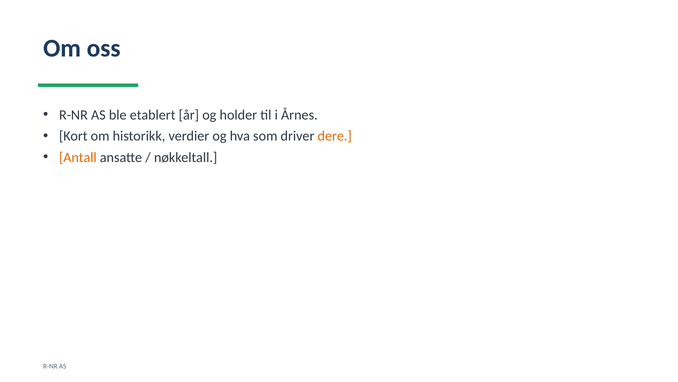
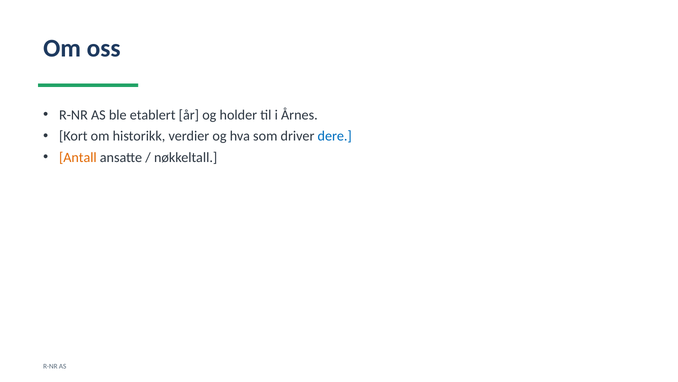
dere colour: orange -> blue (335, 136)
